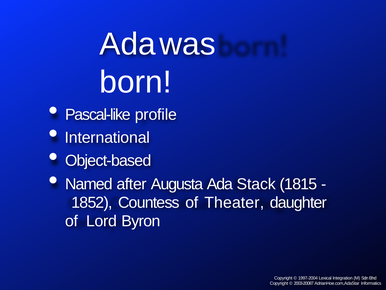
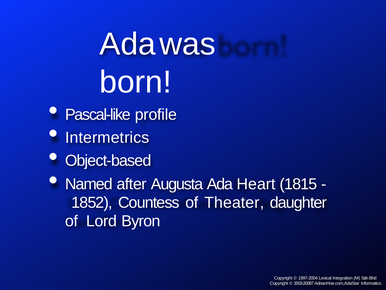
International: International -> Intermetrics (107, 137)
Stack: Stack -> Heart (256, 184)
